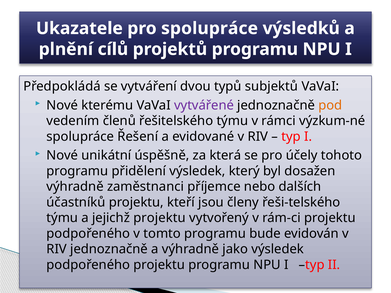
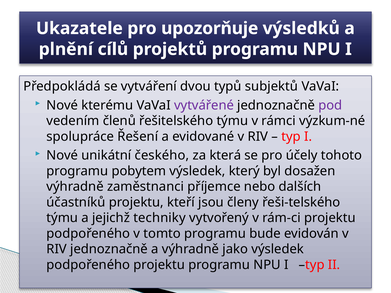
pro spolupráce: spolupráce -> upozorňuje (210, 28)
pod colour: orange -> purple (330, 105)
úspěšně: úspěšně -> českého (162, 156)
přidělení: přidělení -> pobytem (139, 171)
jejichž projektu: projektu -> techniky (160, 218)
